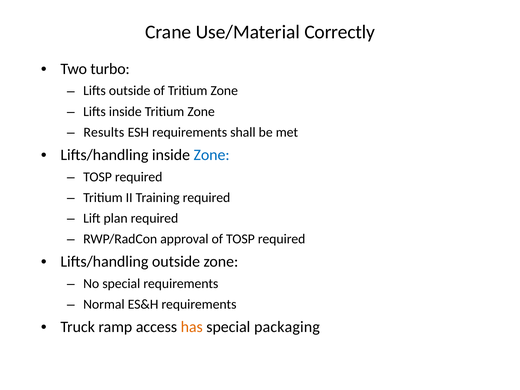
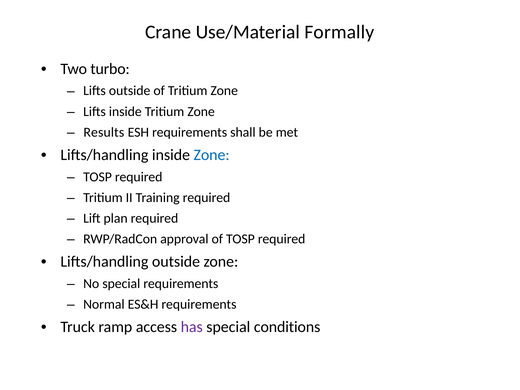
Correctly: Correctly -> Formally (339, 32)
has colour: orange -> purple (192, 327)
packaging: packaging -> conditions (287, 327)
